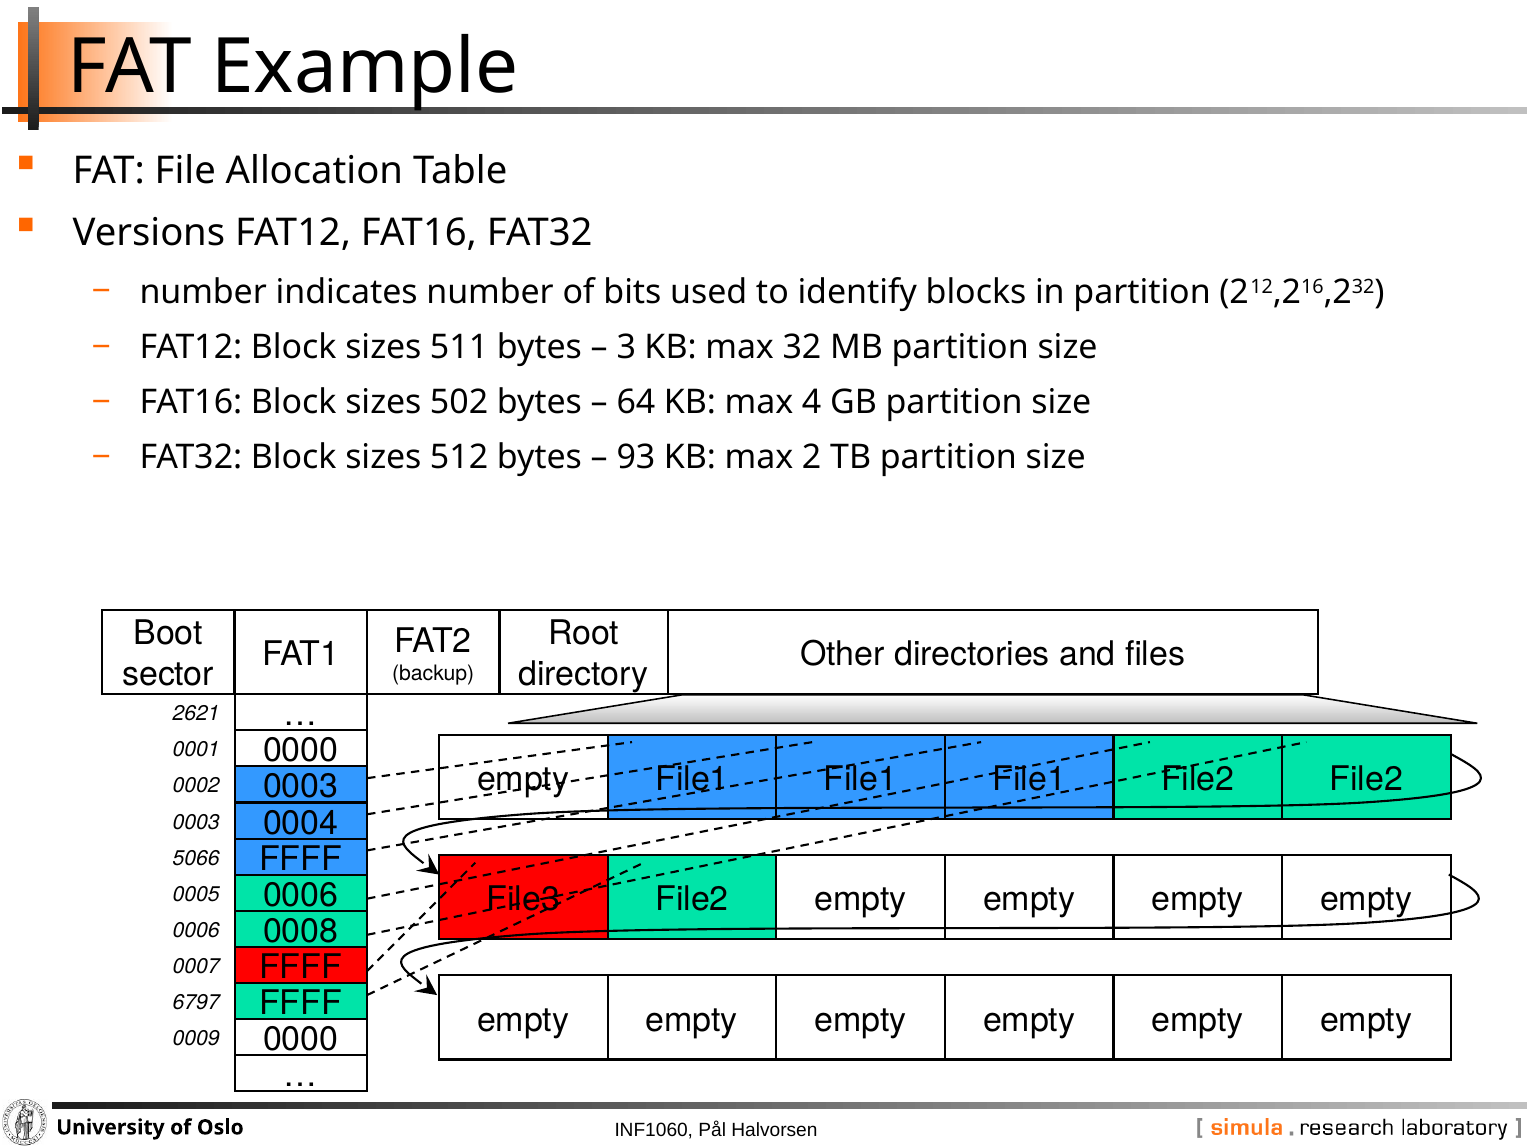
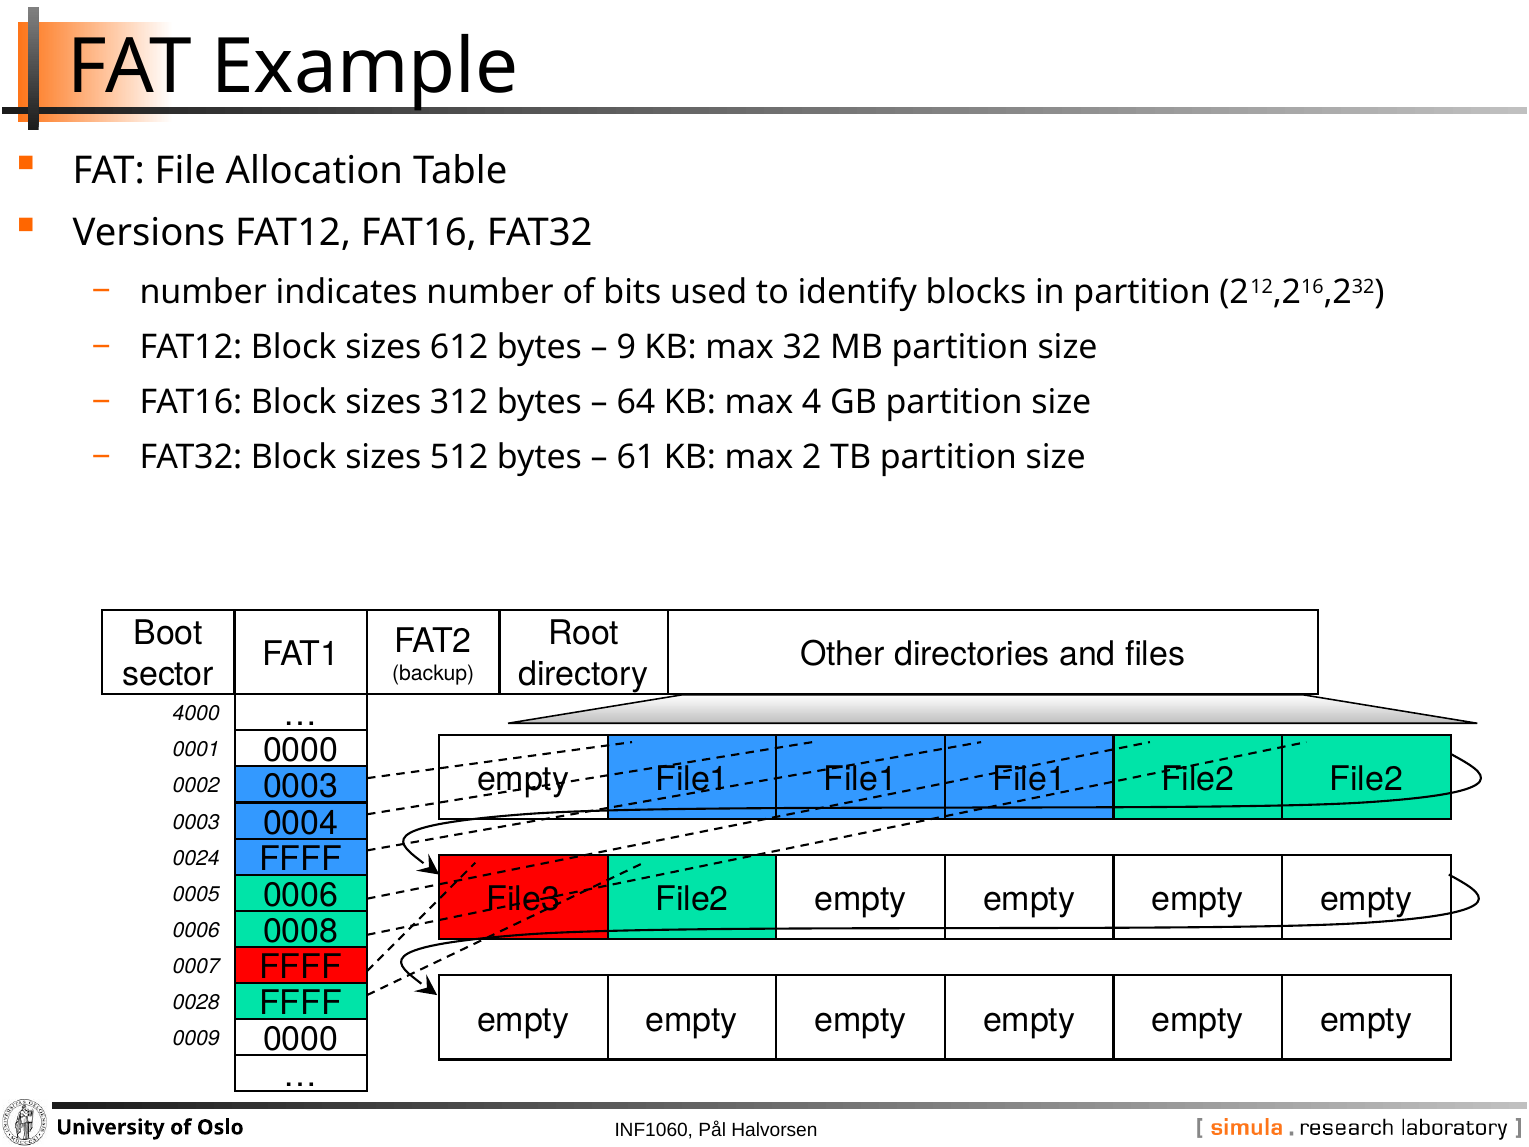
511: 511 -> 612 (459, 347)
3: 3 -> 9 (626, 347)
502: 502 -> 312 (459, 402)
93: 93 -> 61 (636, 457)
2621: 2621 -> 4000 (196, 713)
5066: 5066 -> 0024 (196, 858)
6797: 6797 -> 0028 (196, 1002)
